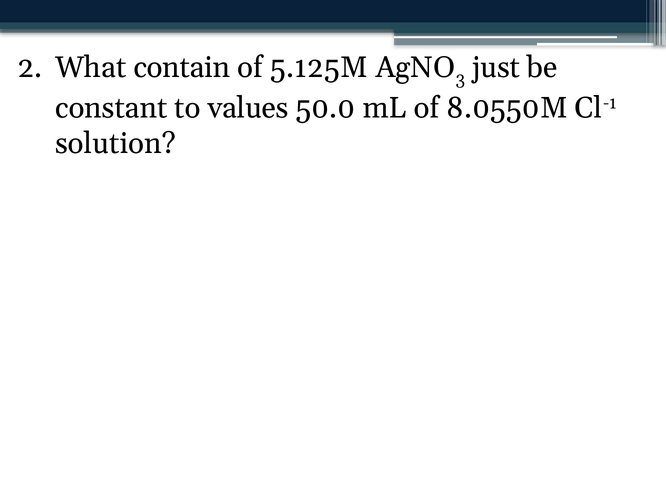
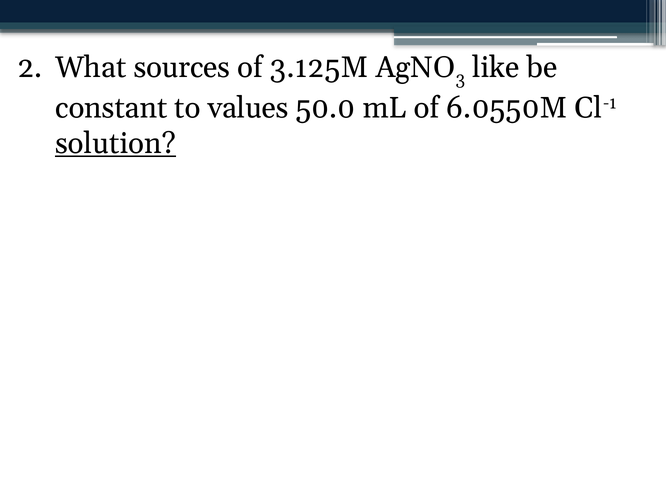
contain: contain -> sources (182, 67)
5.125M: 5.125M -> 3.125M (319, 67)
just: just -> like (496, 67)
8.0550M: 8.0550M -> 6.0550M (507, 108)
solution underline: none -> present (115, 143)
